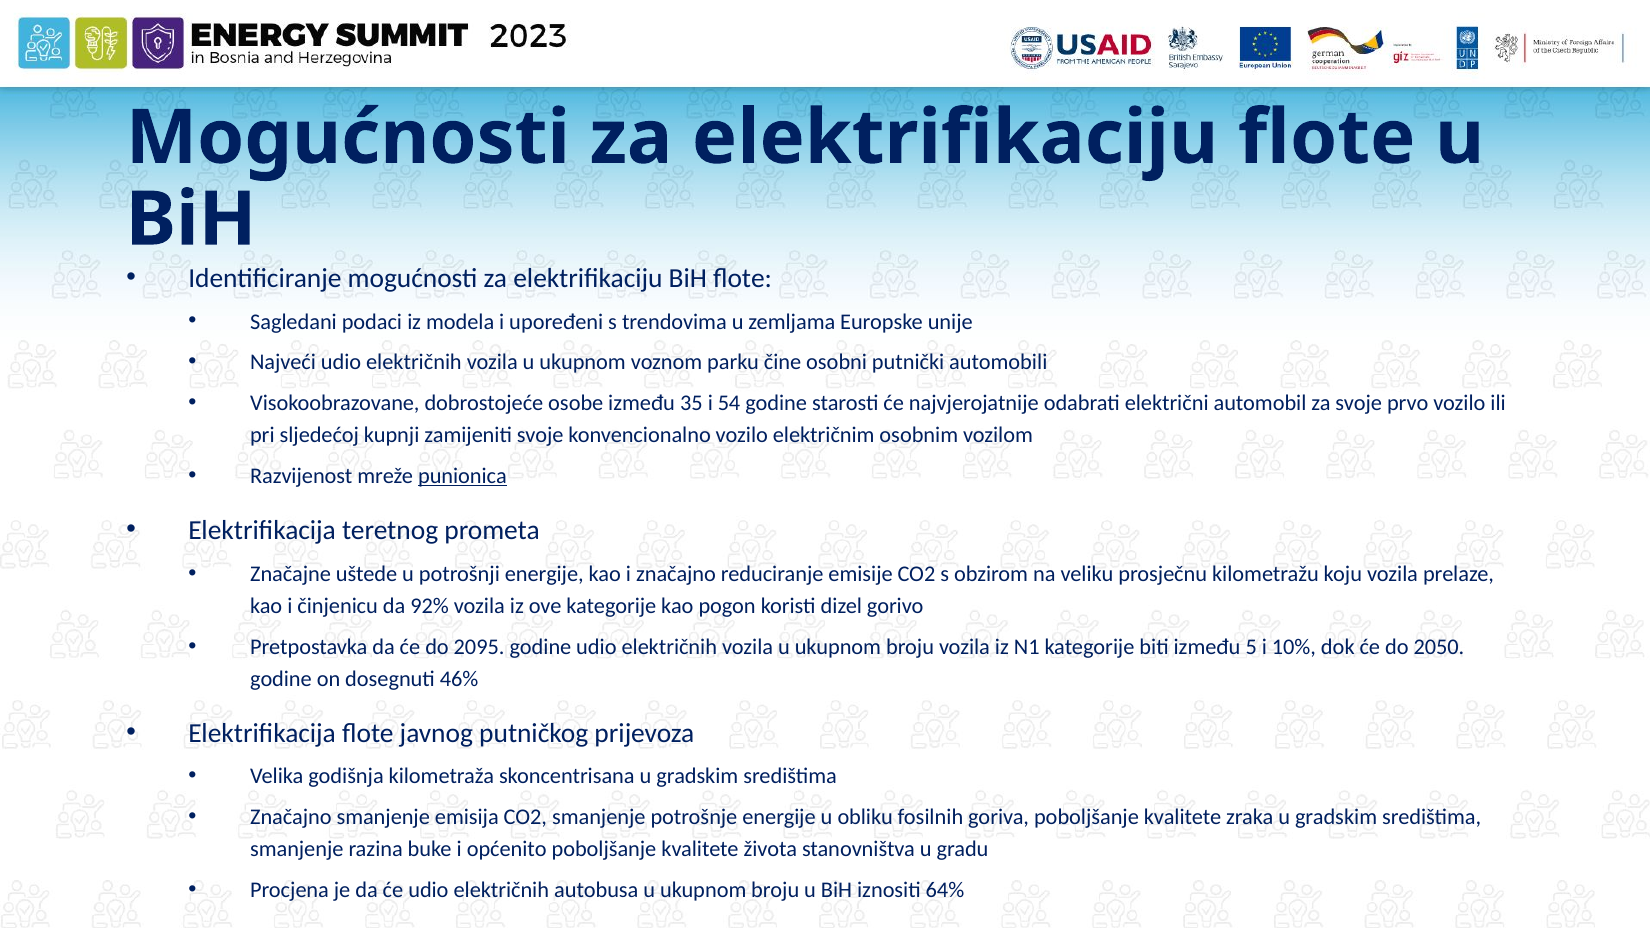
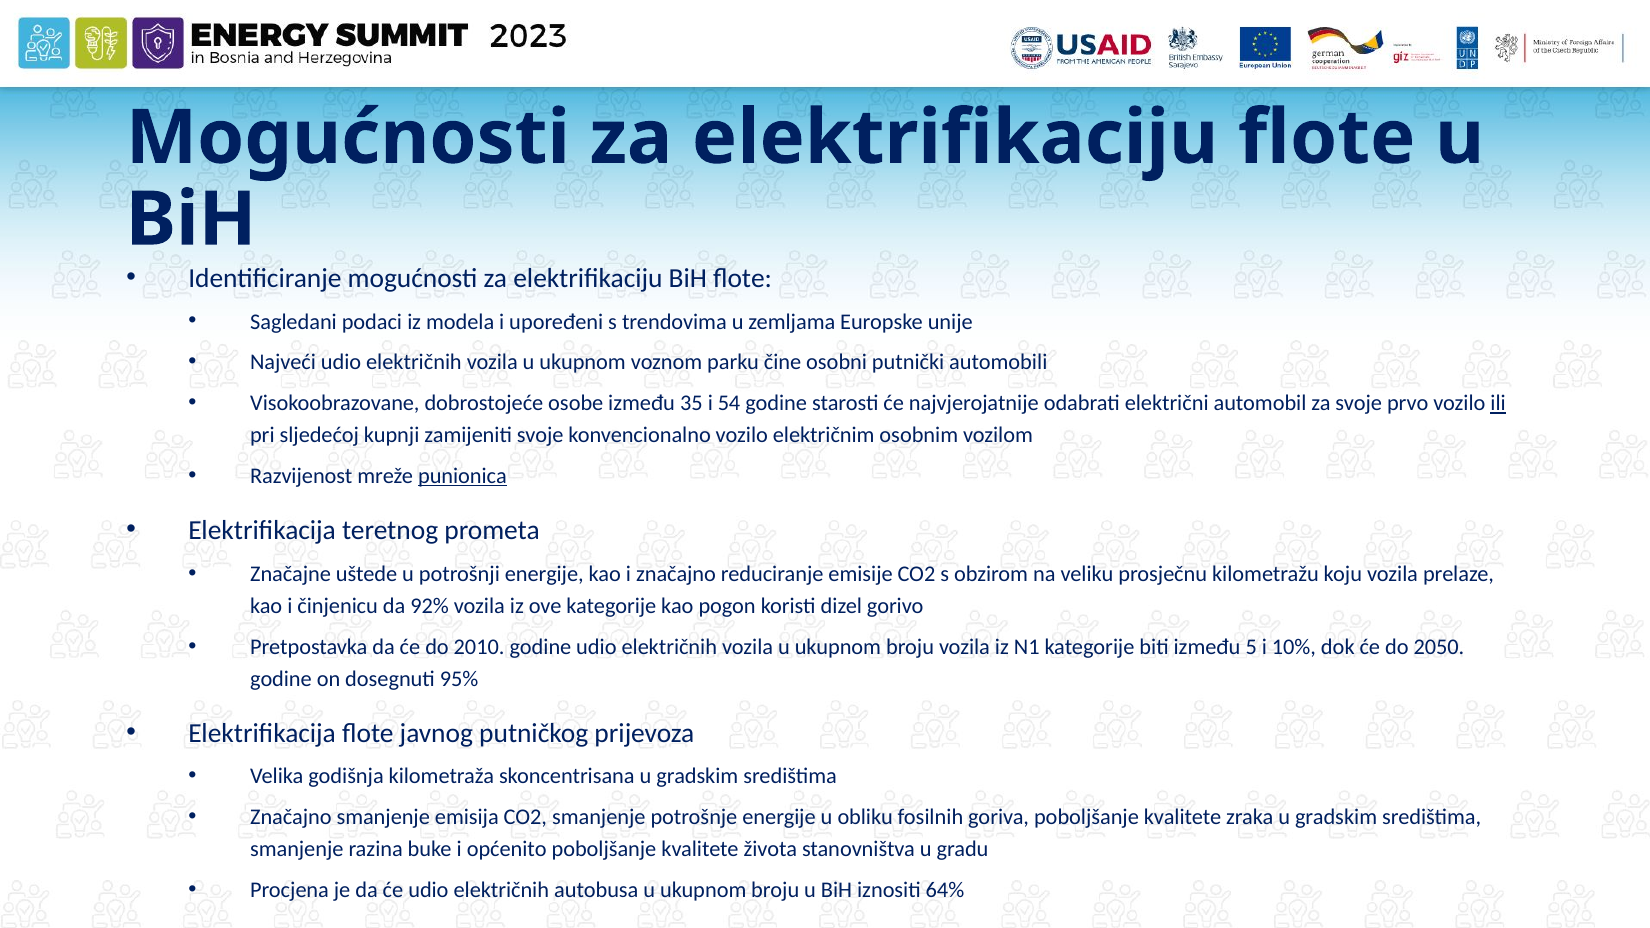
ili underline: none -> present (1498, 403)
2095: 2095 -> 2010 (479, 647)
46%: 46% -> 95% (459, 679)
